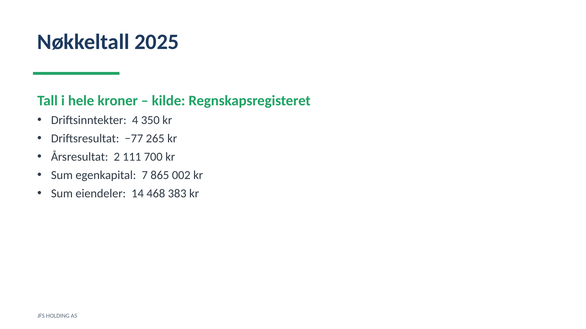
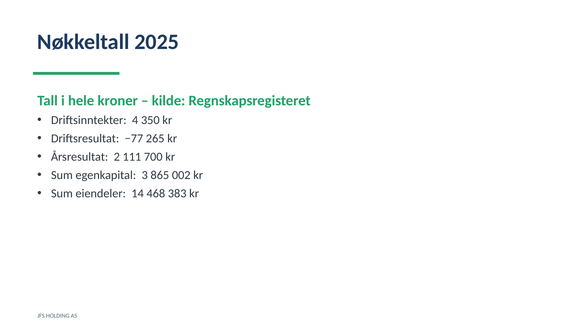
7: 7 -> 3 (145, 175)
